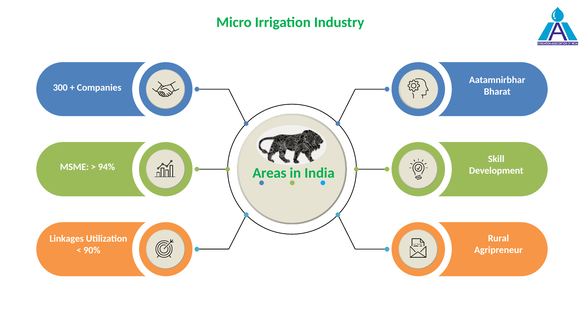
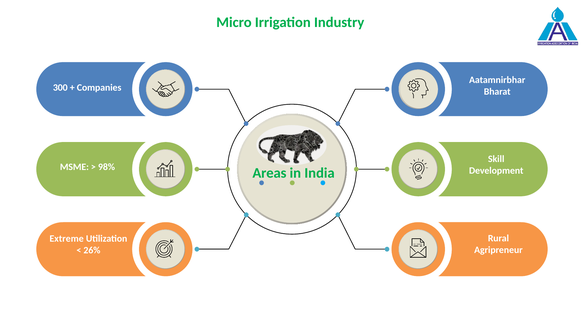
94%: 94% -> 98% (107, 167)
Linkages: Linkages -> Extreme (67, 238)
90%: 90% -> 26% (92, 250)
